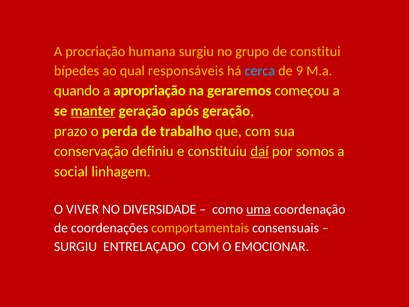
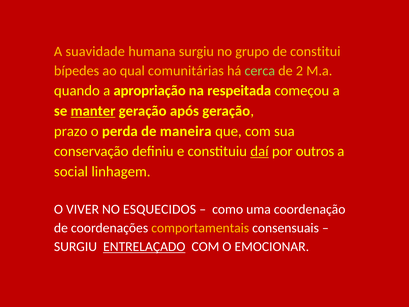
procriação: procriação -> suavidade (95, 51)
responsáveis: responsáveis -> comunitárias (186, 71)
cerca colour: light blue -> light green (260, 71)
9: 9 -> 2 (299, 71)
geraremos: geraremos -> respeitada (239, 91)
trabalho: trabalho -> maneira (186, 131)
somos: somos -> outros (315, 151)
DIVERSIDADE: DIVERSIDADE -> ESQUECIDOS (160, 209)
uma underline: present -> none (259, 209)
ENTRELAÇADO underline: none -> present (144, 247)
